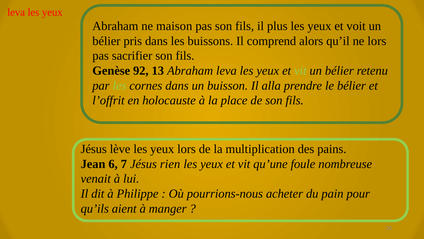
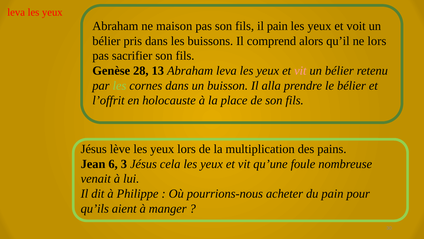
il plus: plus -> pain (277, 26)
92: 92 -> 28 (141, 71)
vit colour: light green -> pink (300, 71)
7: 7 -> 3 (124, 164)
rien: rien -> cela (170, 164)
